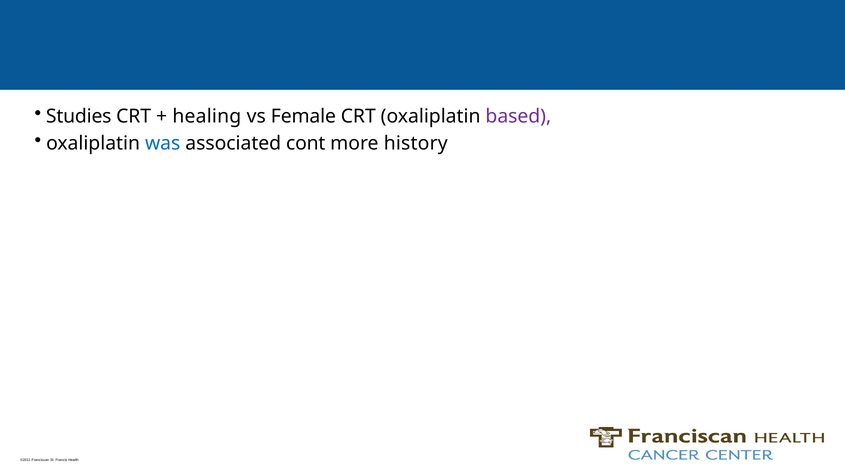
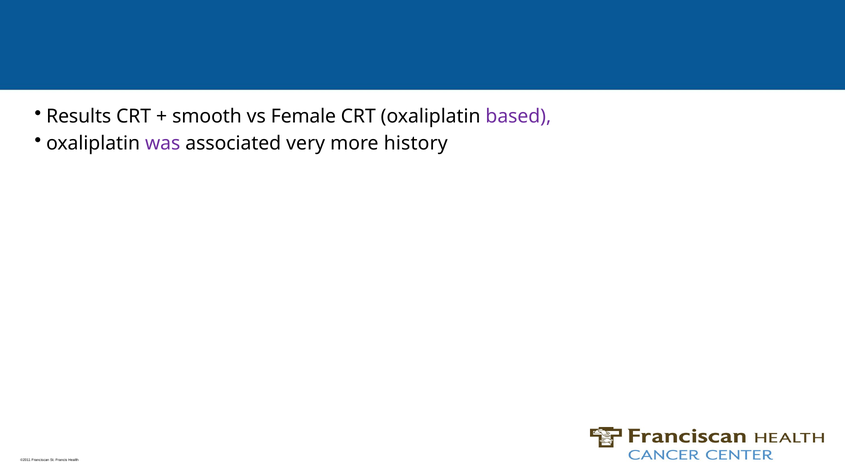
Studies: Studies -> Results (79, 116)
healing: healing -> smooth (207, 116)
was colour: blue -> purple (163, 144)
cont: cont -> very (306, 144)
